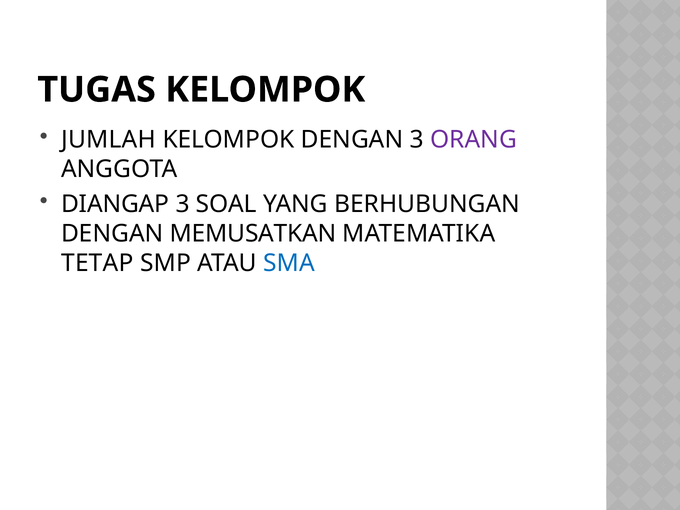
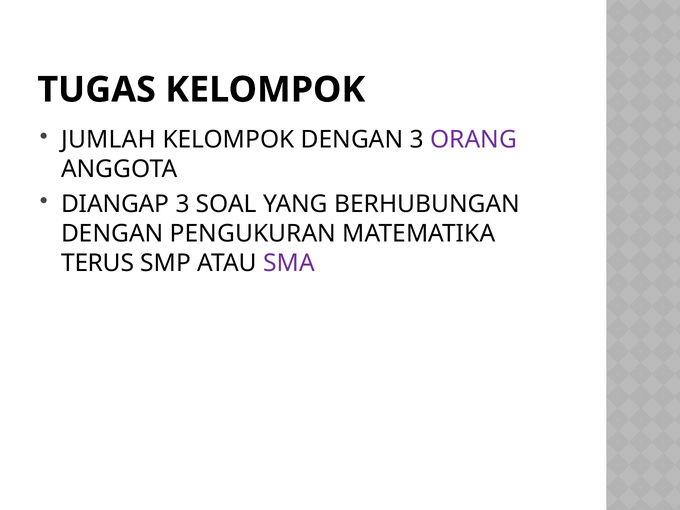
MEMUSATKAN: MEMUSATKAN -> PENGUKURAN (253, 234)
TETAP: TETAP -> TERUS (98, 263)
SMA colour: blue -> purple (289, 263)
